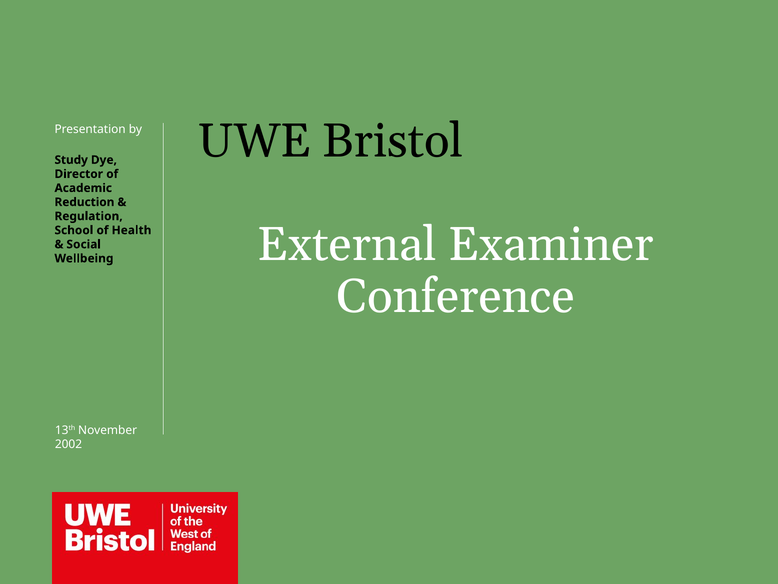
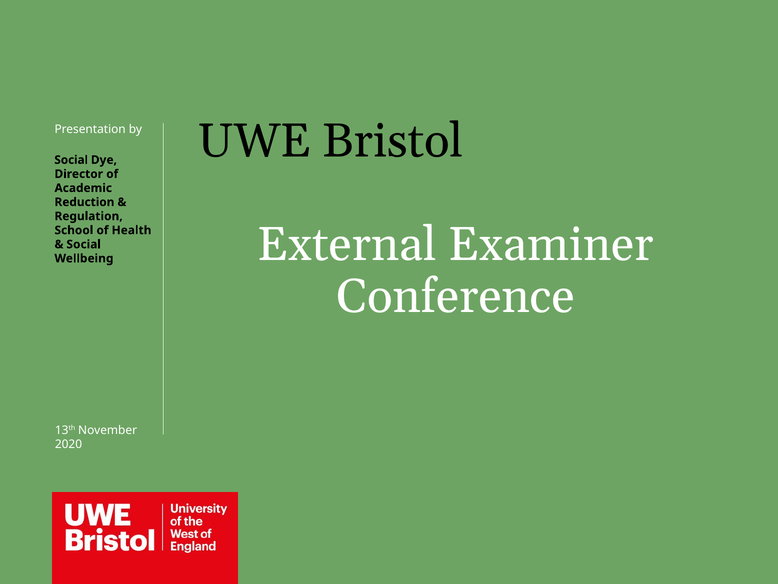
Study: Study -> Social (71, 160)
2002: 2002 -> 2020 (68, 444)
